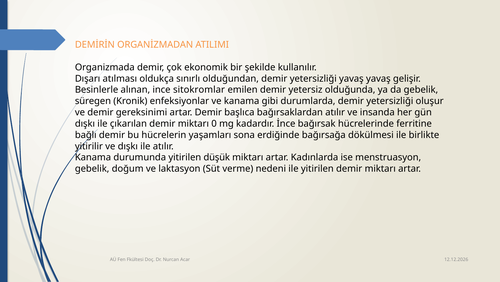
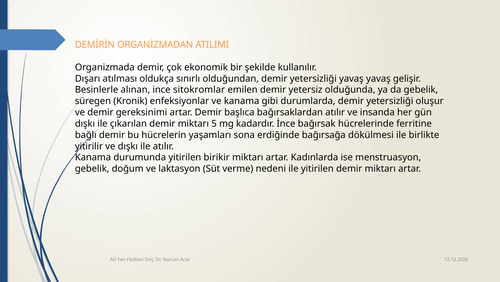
0: 0 -> 5 (214, 123)
düşük: düşük -> birikir (217, 157)
